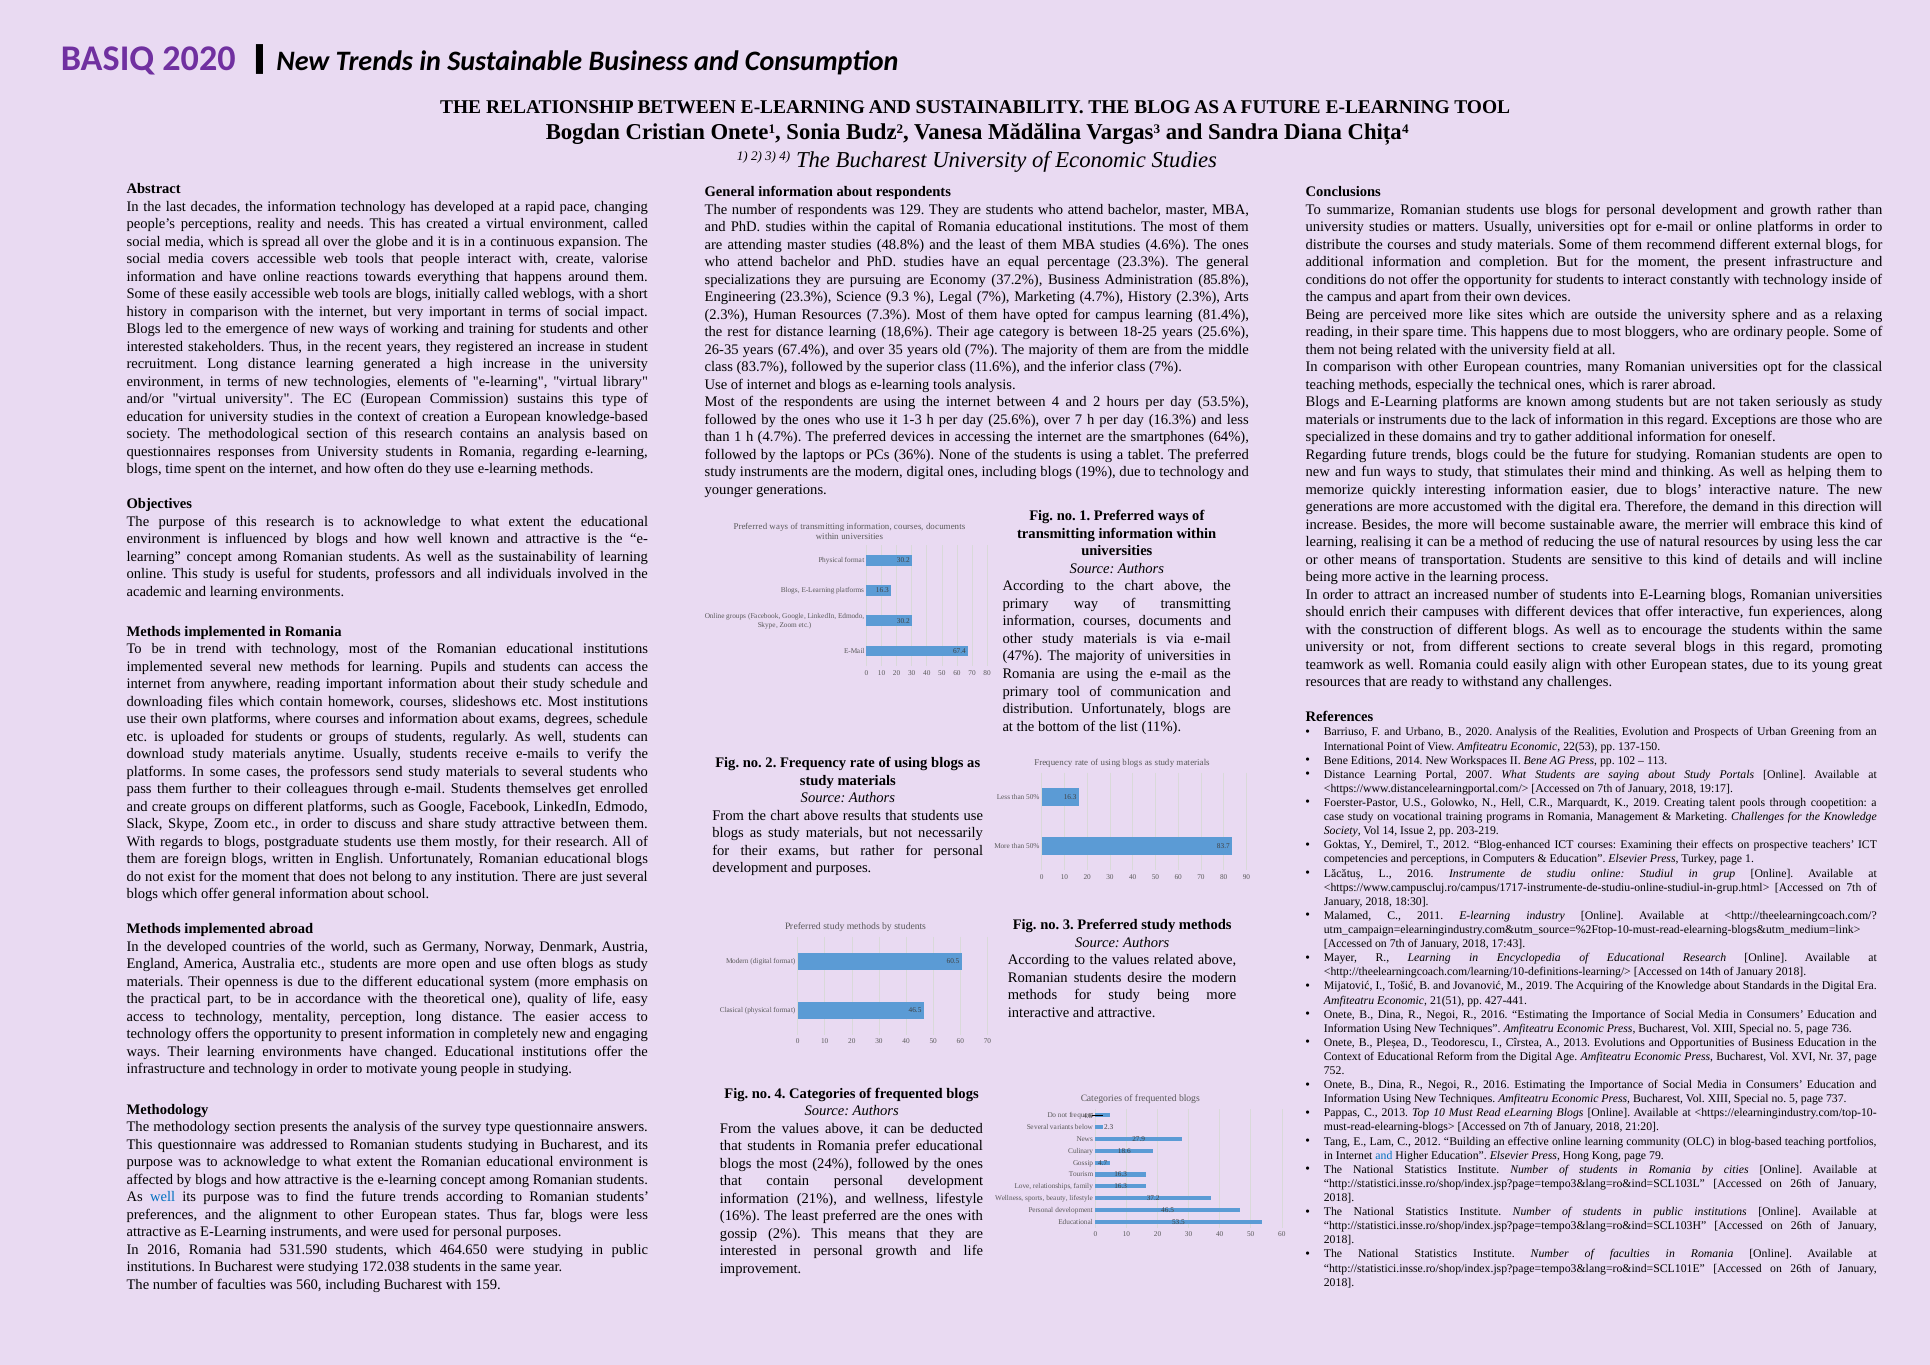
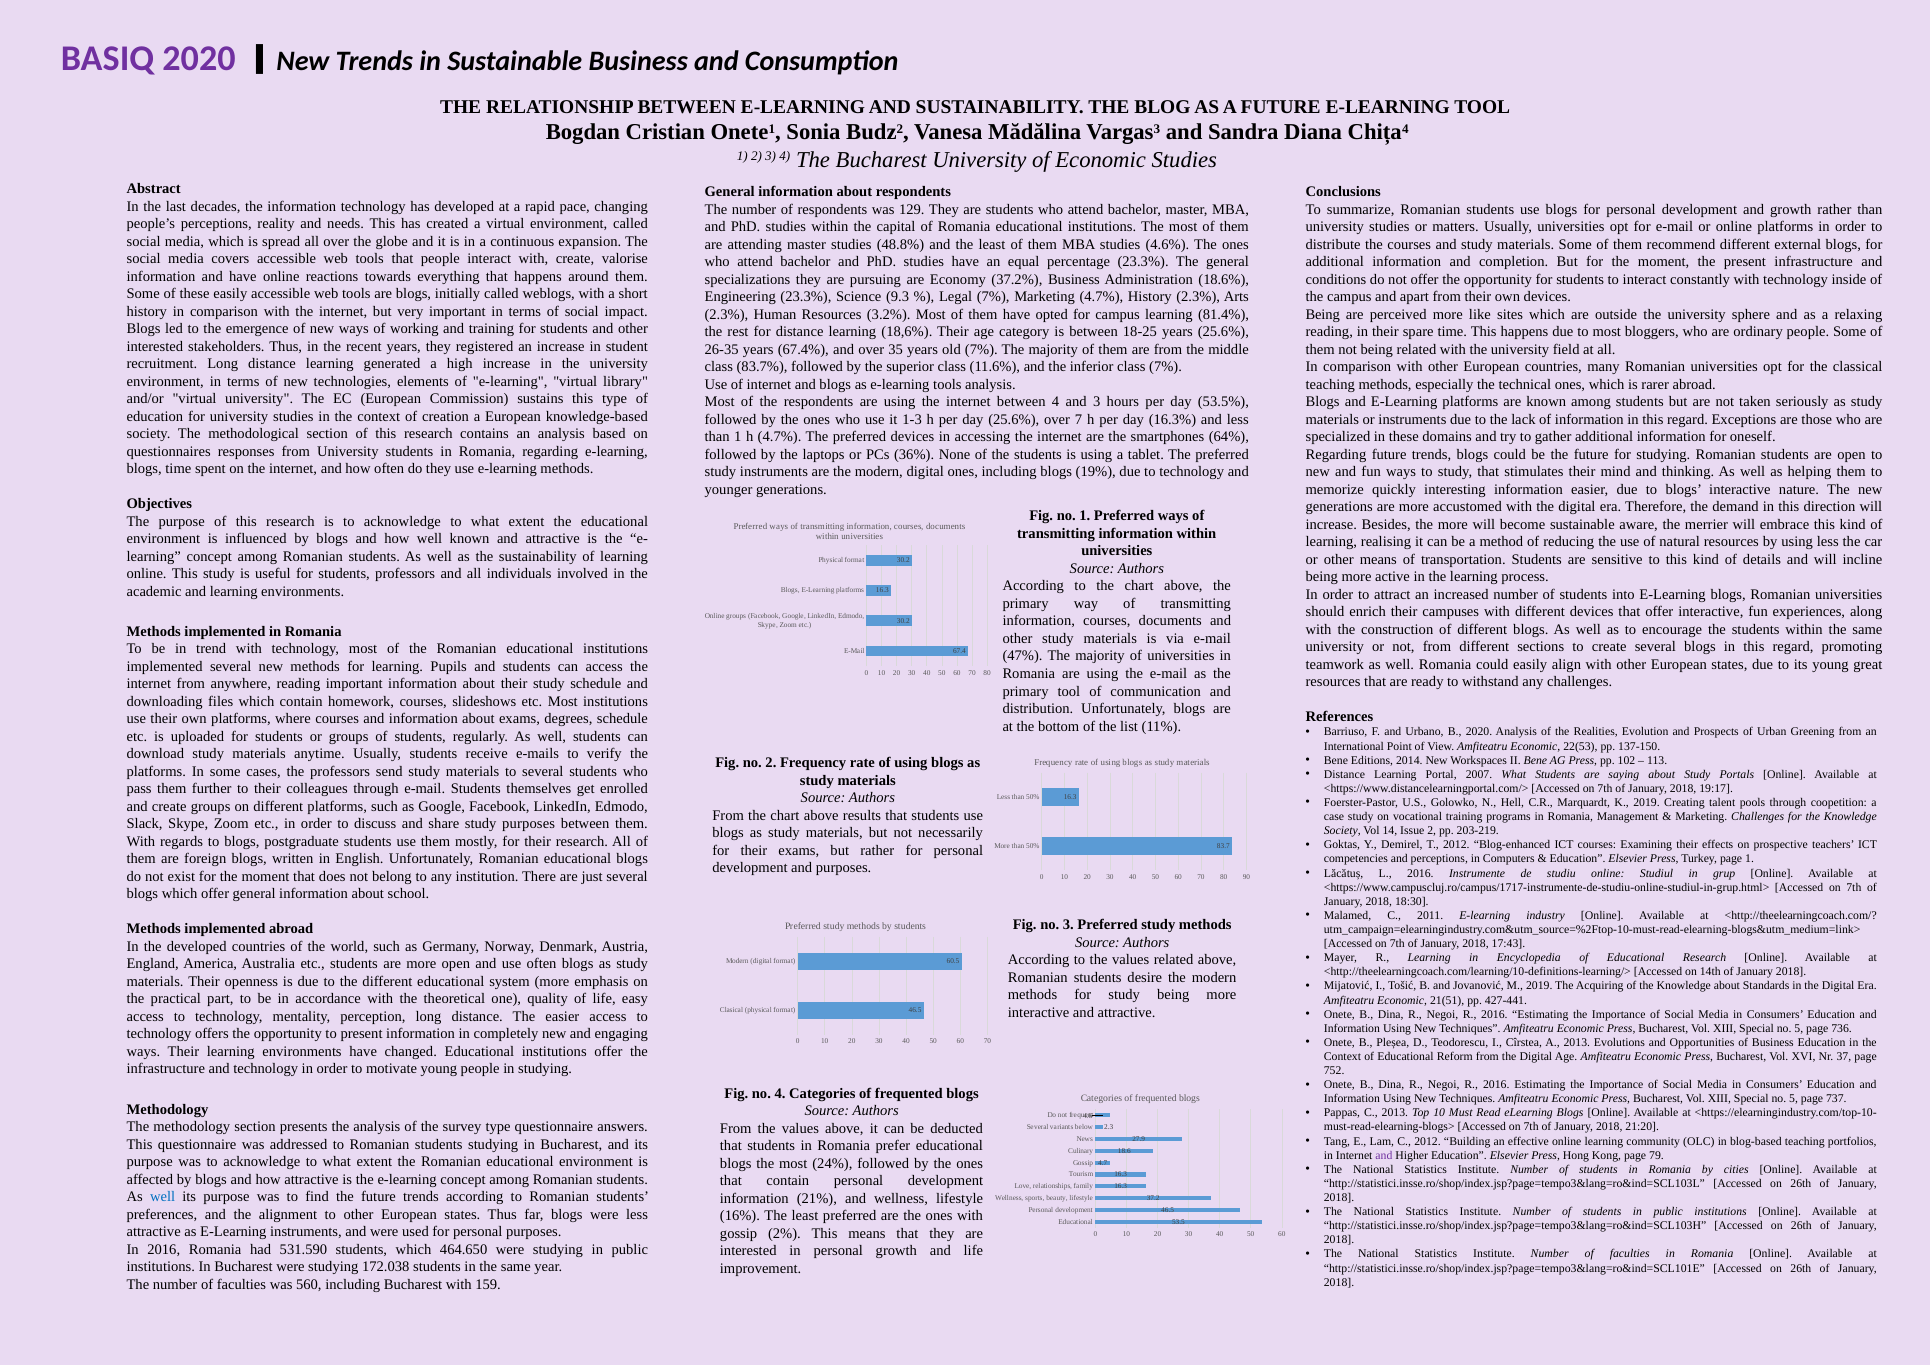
85.8%: 85.8% -> 18.6% (1224, 279)
7.3%: 7.3% -> 3.2% (889, 314)
and 2: 2 -> 3 (1097, 402)
study attractive: attractive -> purposes (529, 824)
and colour: blue -> purple (1384, 1155)
